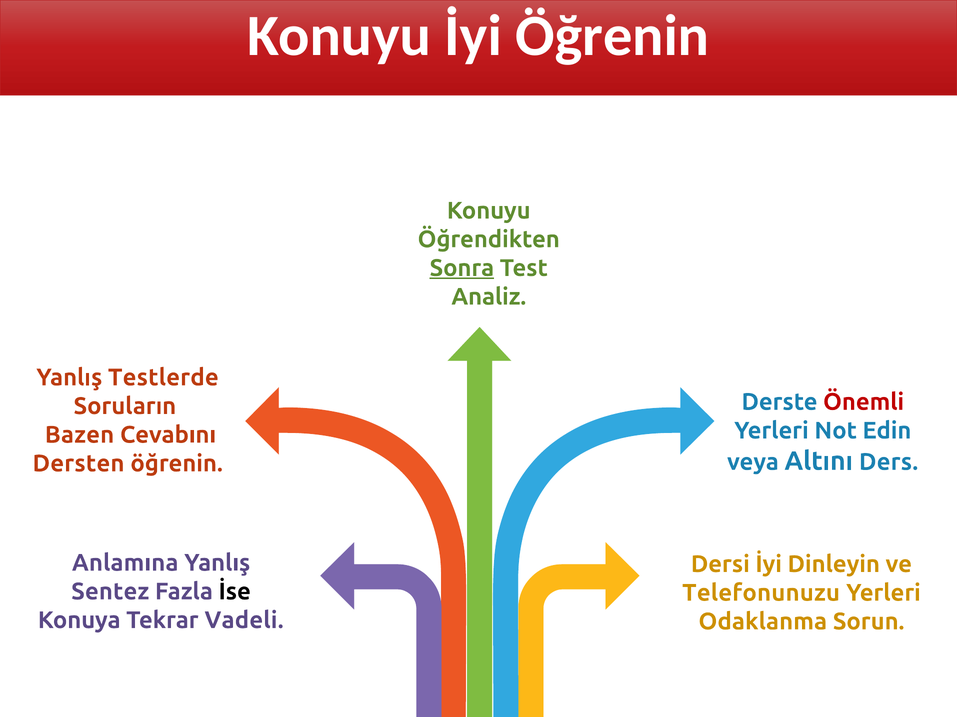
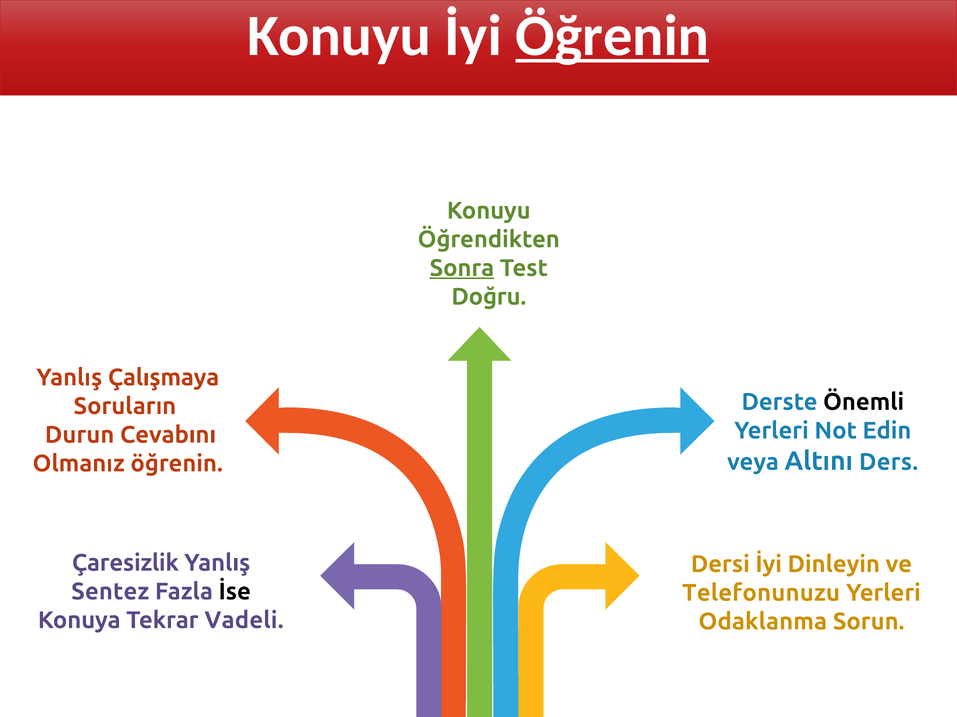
Öğrenin underline: none -> present (612, 36)
Analiz: Analiz -> Doğru (489, 297)
Testlerde: Testlerde -> Çalışmaya (164, 378)
Önemli colour: red -> black (864, 402)
Bazen: Bazen -> Durun (80, 435)
Dersten: Dersten -> Olmanız (79, 464)
Anlamına: Anlamına -> Çaresizlik (125, 563)
